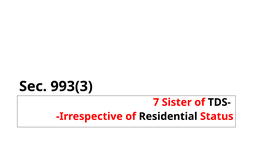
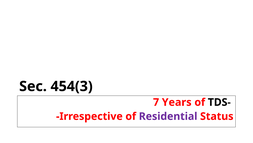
993(3: 993(3 -> 454(3 (72, 86)
Sister: Sister -> Years (177, 102)
Residential colour: black -> purple (168, 116)
